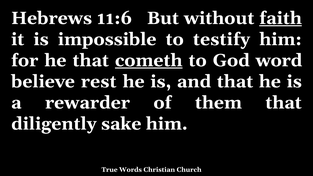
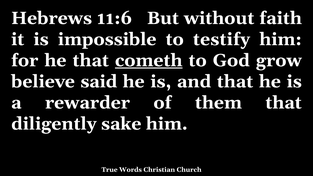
faith underline: present -> none (281, 18)
word: word -> grow (279, 60)
rest: rest -> said (99, 82)
